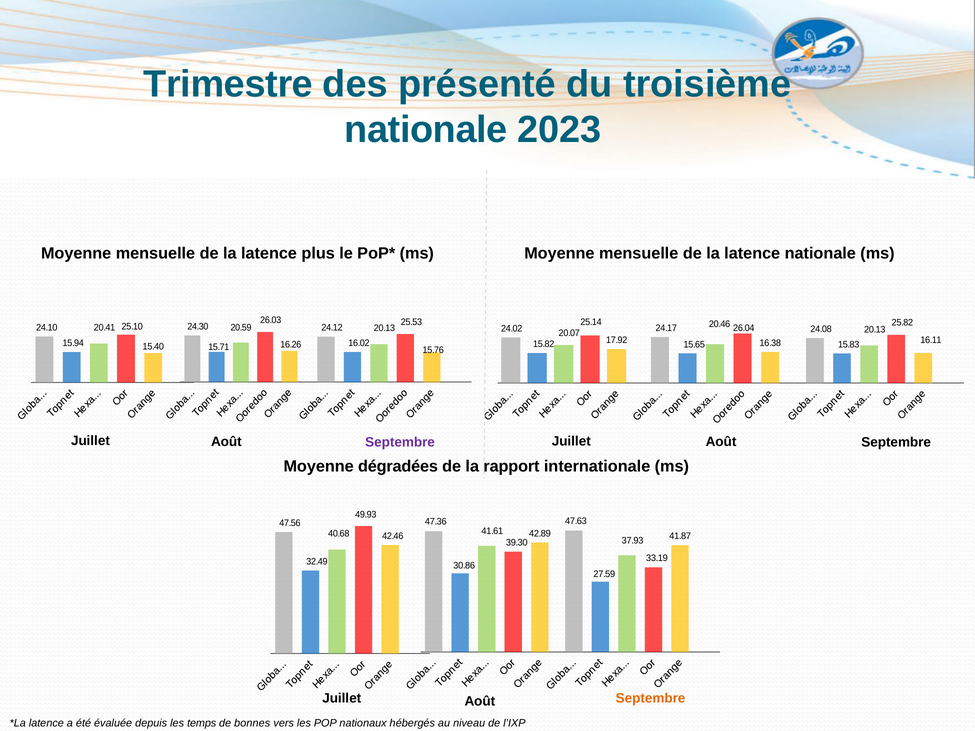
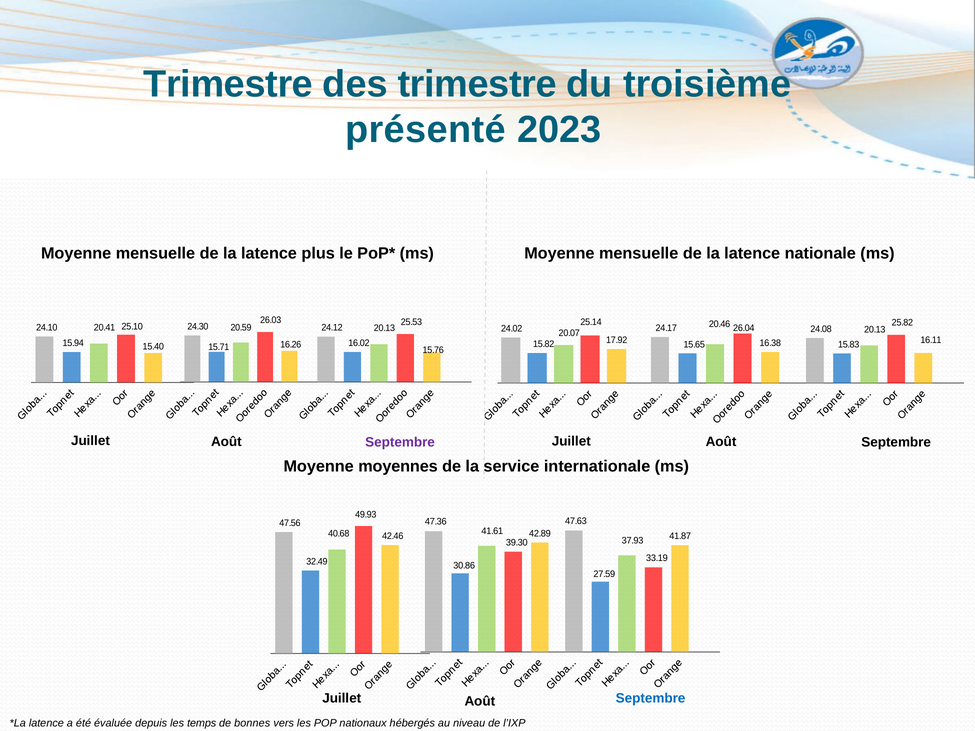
des présenté: présenté -> trimestre (477, 84)
nationale: nationale -> présenté (426, 130)
dégradées: dégradées -> moyennes (398, 467)
rapport: rapport -> service (511, 467)
Septembre colour: orange -> blue (651, 699)
